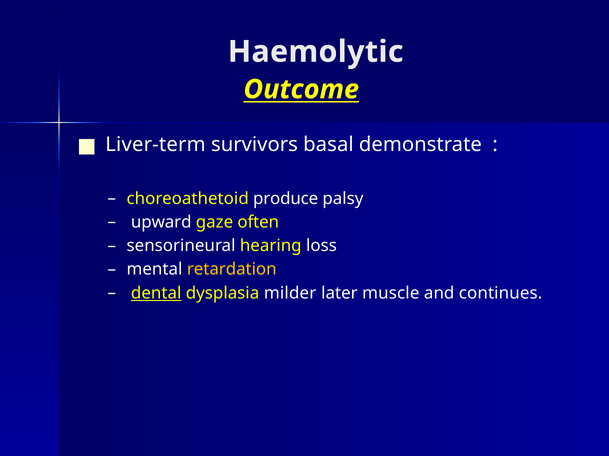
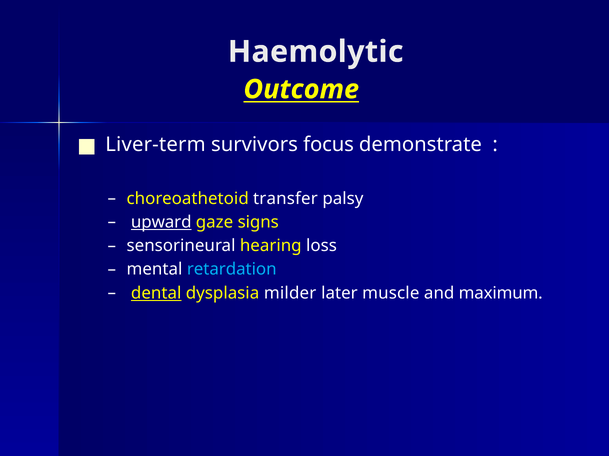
basal: basal -> focus (329, 145)
produce: produce -> transfer (285, 199)
upward underline: none -> present (161, 222)
often: often -> signs (258, 222)
retardation colour: yellow -> light blue (232, 270)
continues: continues -> maximum (501, 294)
